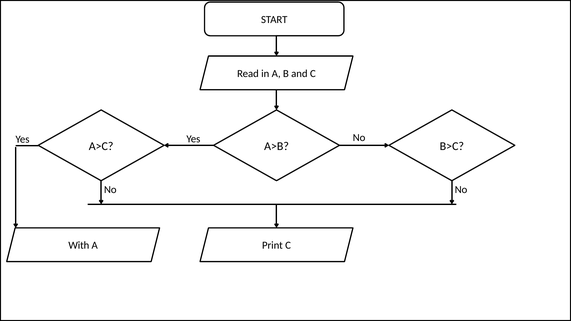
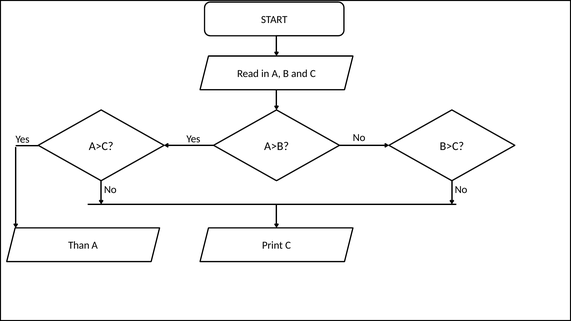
With: With -> Than (79, 246)
